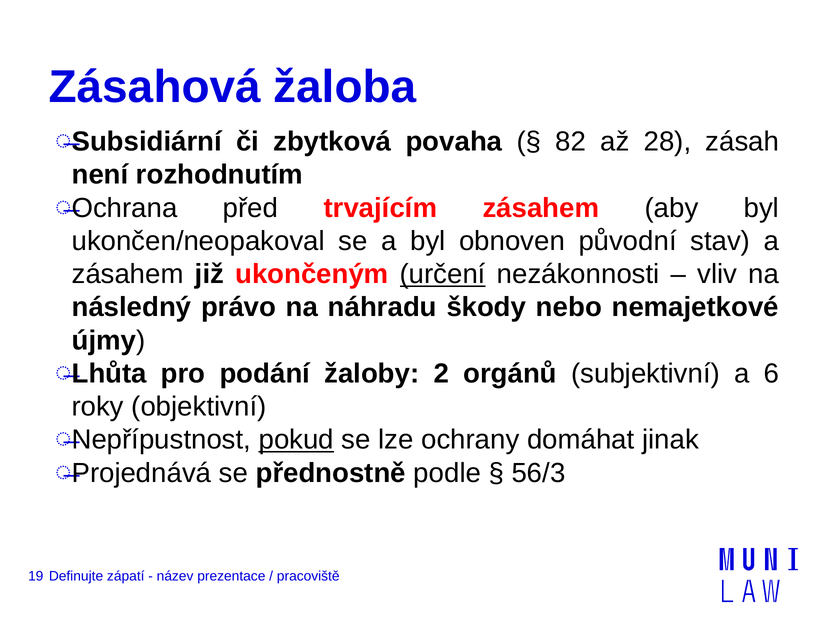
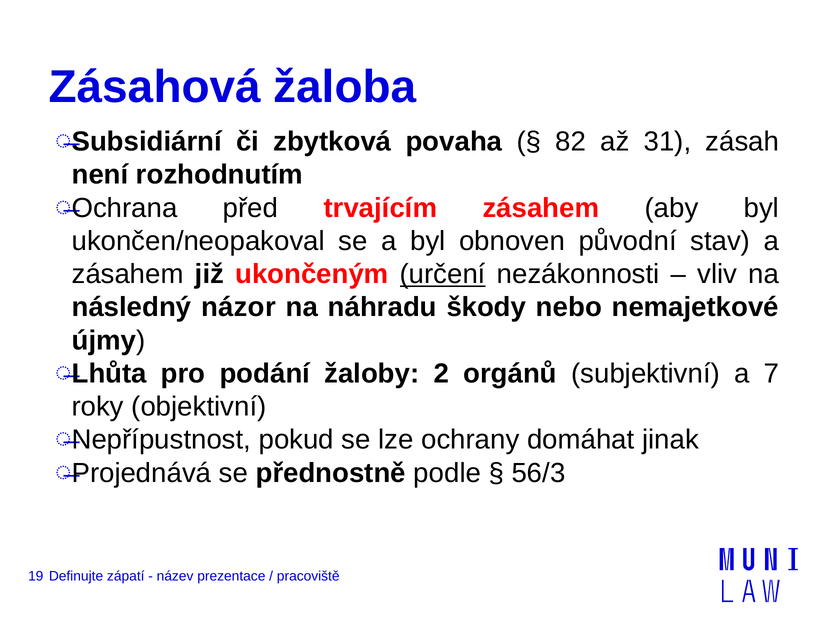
28: 28 -> 31 (668, 142)
právo: právo -> názor (238, 307)
6: 6 -> 7 (771, 374)
pokud underline: present -> none (296, 440)
